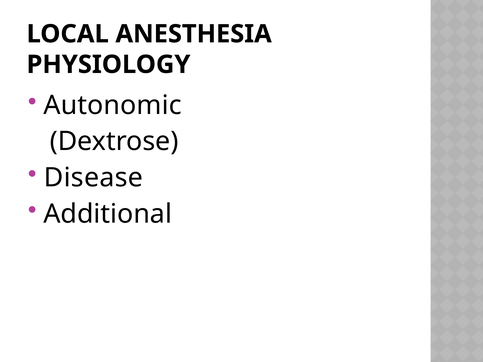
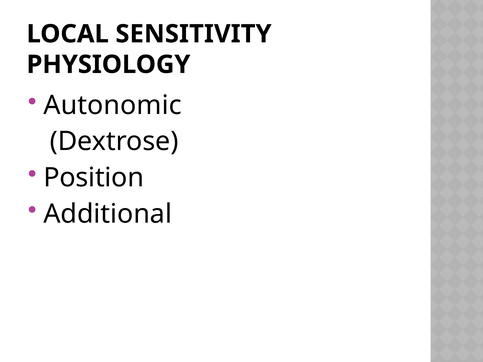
ANESTHESIA: ANESTHESIA -> SENSITIVITY (193, 34)
Disease: Disease -> Position (94, 178)
